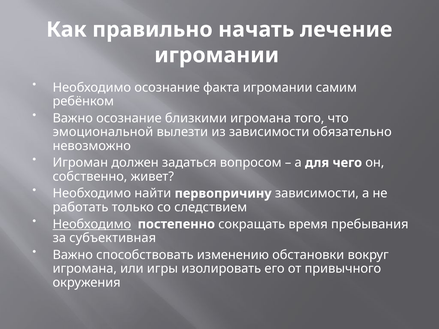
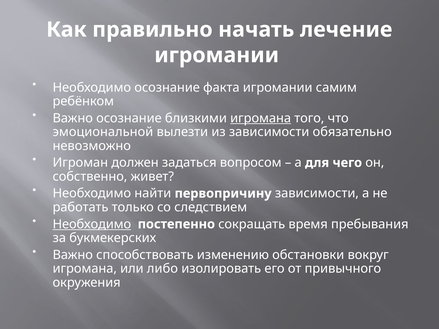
игромана underline: none -> present (261, 118)
субъективная: субъективная -> букмекерских (113, 238)
игры: игры -> либо (162, 269)
